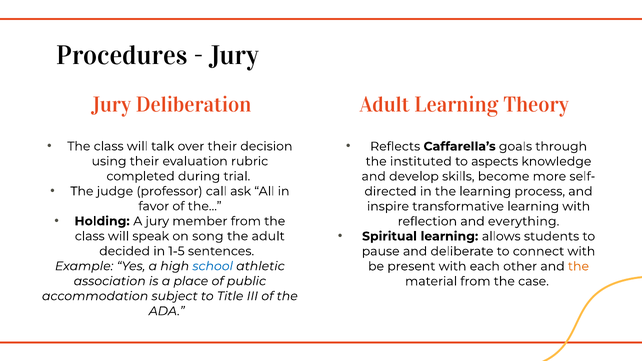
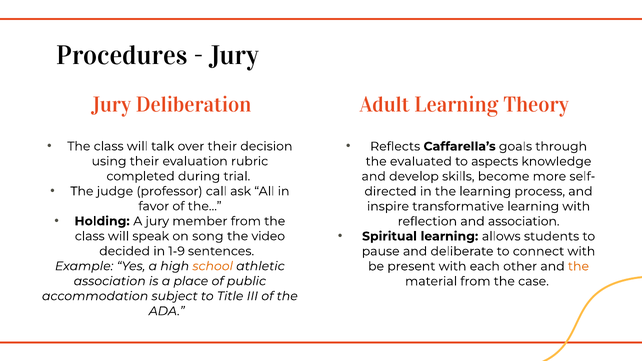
instituted: instituted -> evaluated (421, 161)
and everything: everything -> association (524, 221)
the adult: adult -> video (268, 236)
1-5: 1-5 -> 1-9 (177, 251)
school colour: blue -> orange (213, 266)
